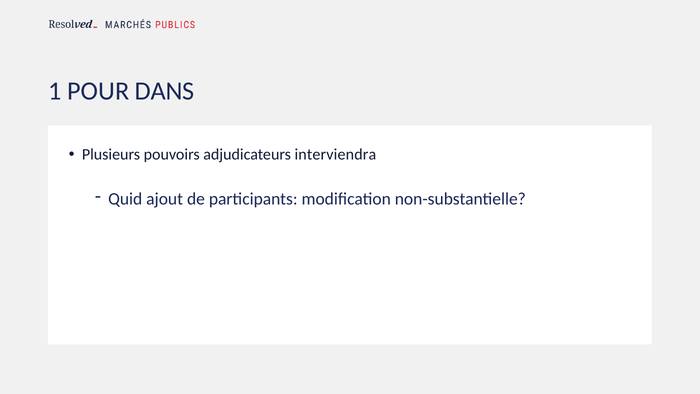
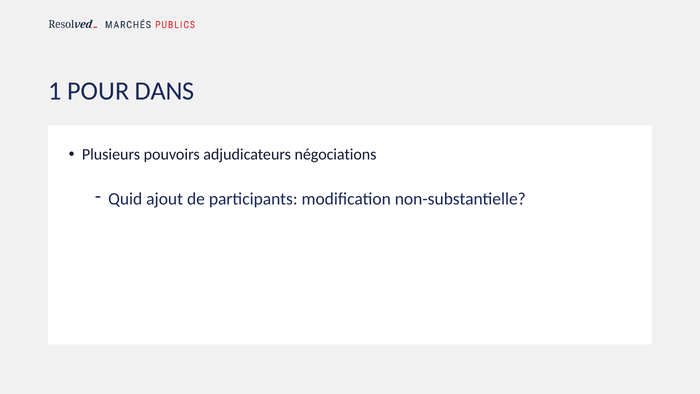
interviendra: interviendra -> négociations (336, 154)
